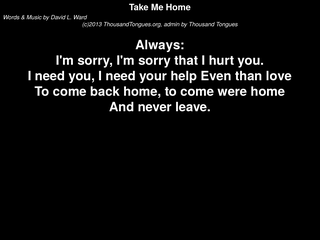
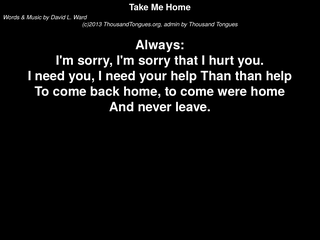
help Even: Even -> Than (216, 76)
than love: love -> help (279, 76)
